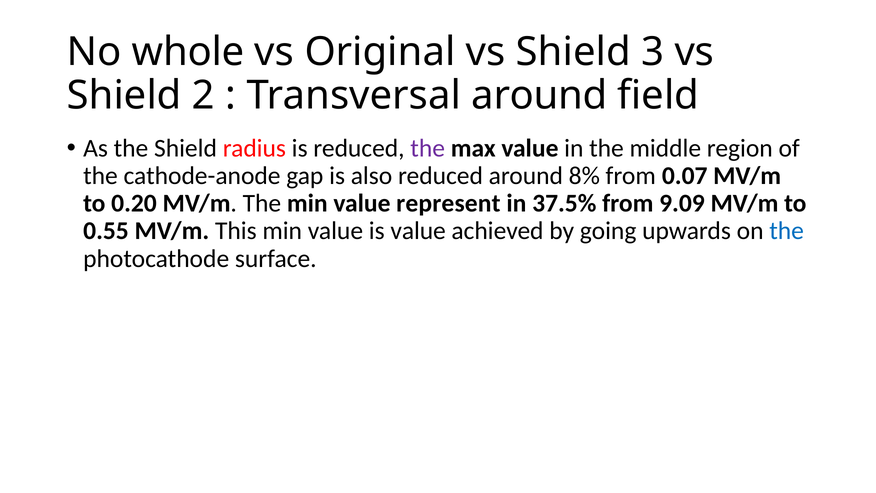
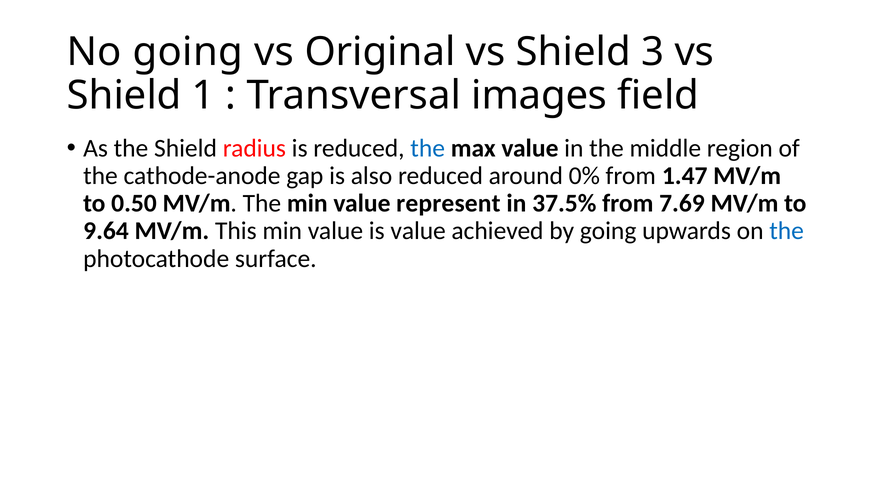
No whole: whole -> going (188, 52)
2: 2 -> 1 (203, 95)
Transversal around: around -> images (539, 95)
the colour: purple -> blue (428, 148)
8%: 8% -> 0% (584, 176)
0.07: 0.07 -> 1.47 (685, 176)
0.20: 0.20 -> 0.50 (134, 203)
9.09: 9.09 -> 7.69 (682, 203)
0.55: 0.55 -> 9.64 (106, 231)
